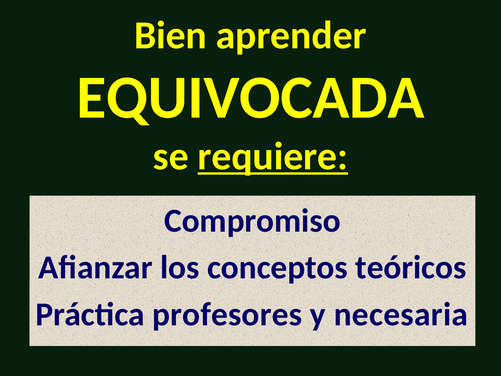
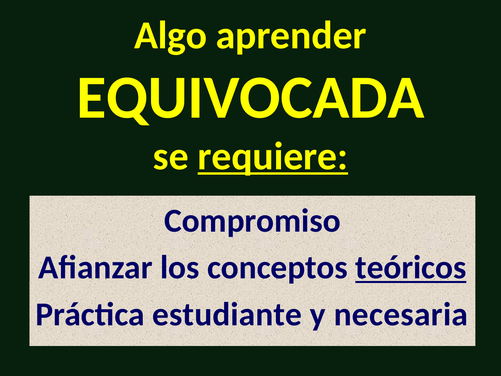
Bien: Bien -> Algo (171, 35)
teóricos underline: none -> present (411, 267)
profesores: profesores -> estudiante (227, 314)
